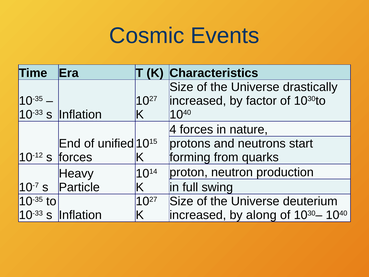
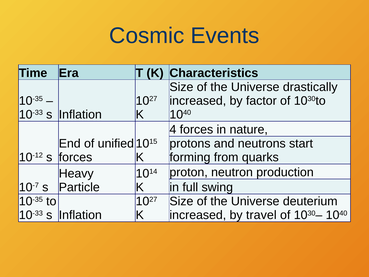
along: along -> travel (261, 215)
